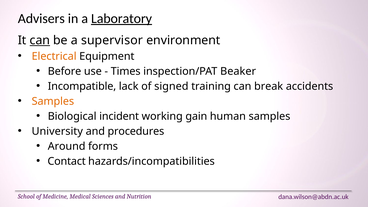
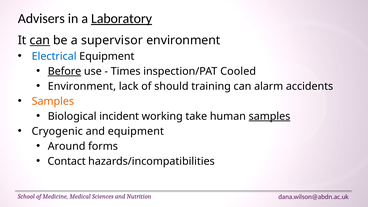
Electrical colour: orange -> blue (54, 56)
Before underline: none -> present (65, 71)
Beaker: Beaker -> Cooled (238, 71)
Incompatible: Incompatible -> Environment (82, 86)
signed: signed -> should (171, 86)
break: break -> alarm (269, 86)
gain: gain -> take (196, 116)
samples underline: none -> present (269, 116)
University: University -> Cryogenic (57, 131)
and procedures: procedures -> equipment (136, 131)
